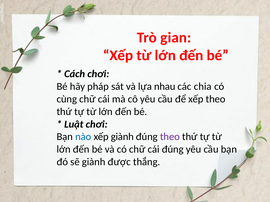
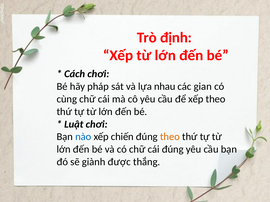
gian: gian -> định (176, 38)
chia: chia -> gian (203, 87)
xếp giành: giành -> chiến (122, 137)
theo colour: purple -> orange (170, 137)
